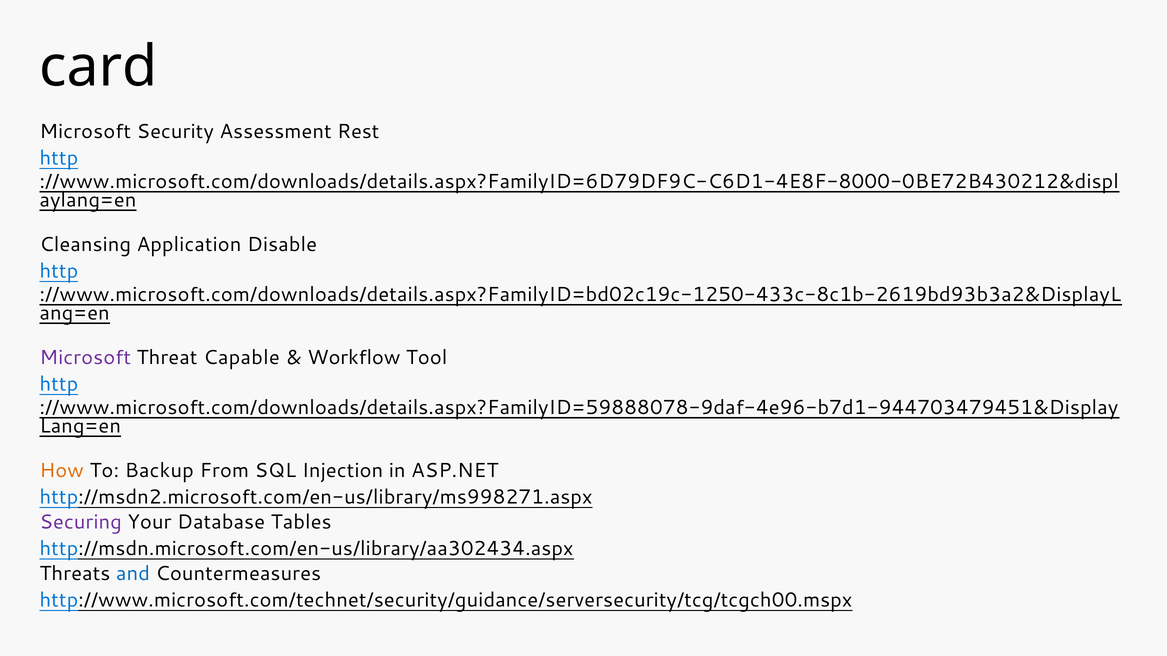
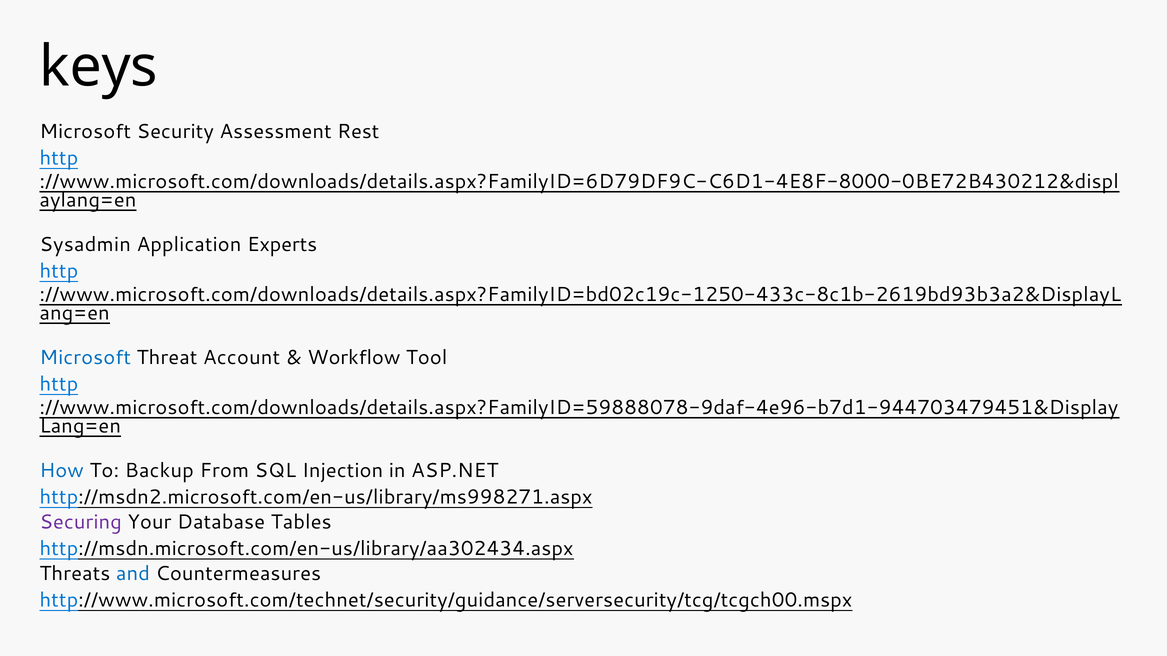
card: card -> keys (99, 67)
Cleansing: Cleansing -> Sysadmin (85, 245)
Disable: Disable -> Experts (282, 245)
Microsoft colour: purple -> blue (85, 358)
Capable: Capable -> Account (242, 358)
How colour: orange -> blue (62, 471)
